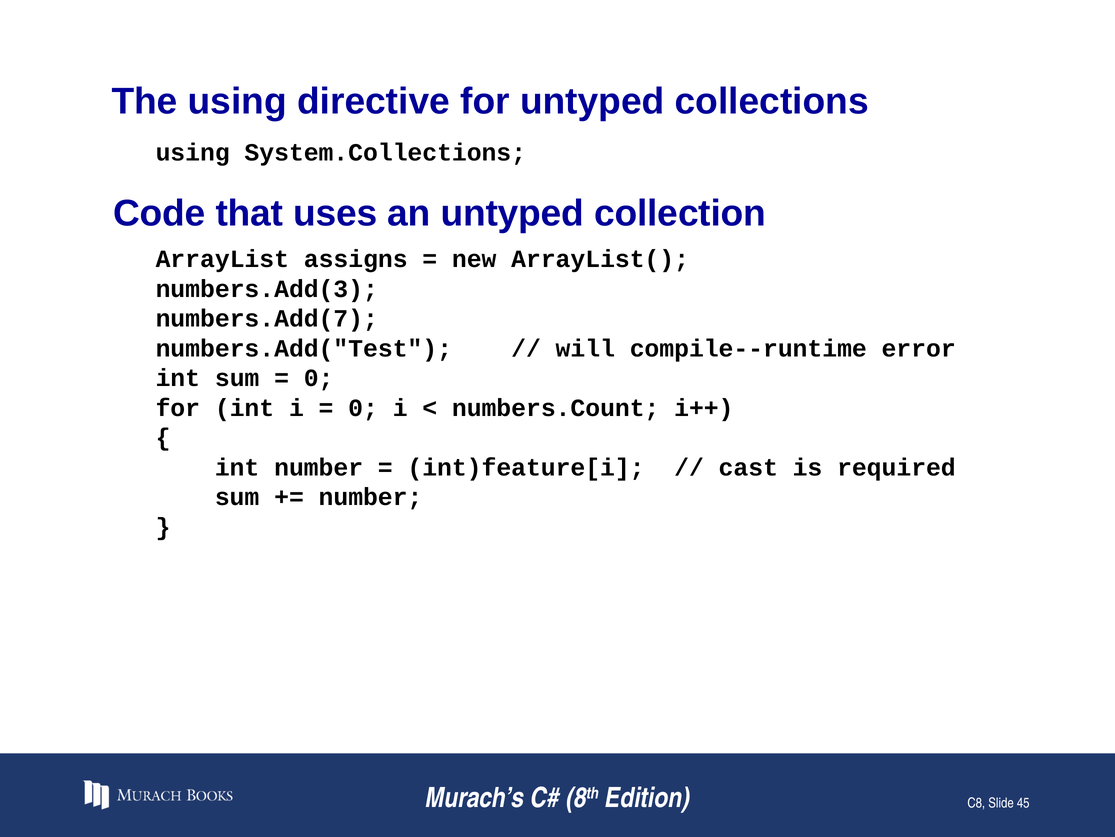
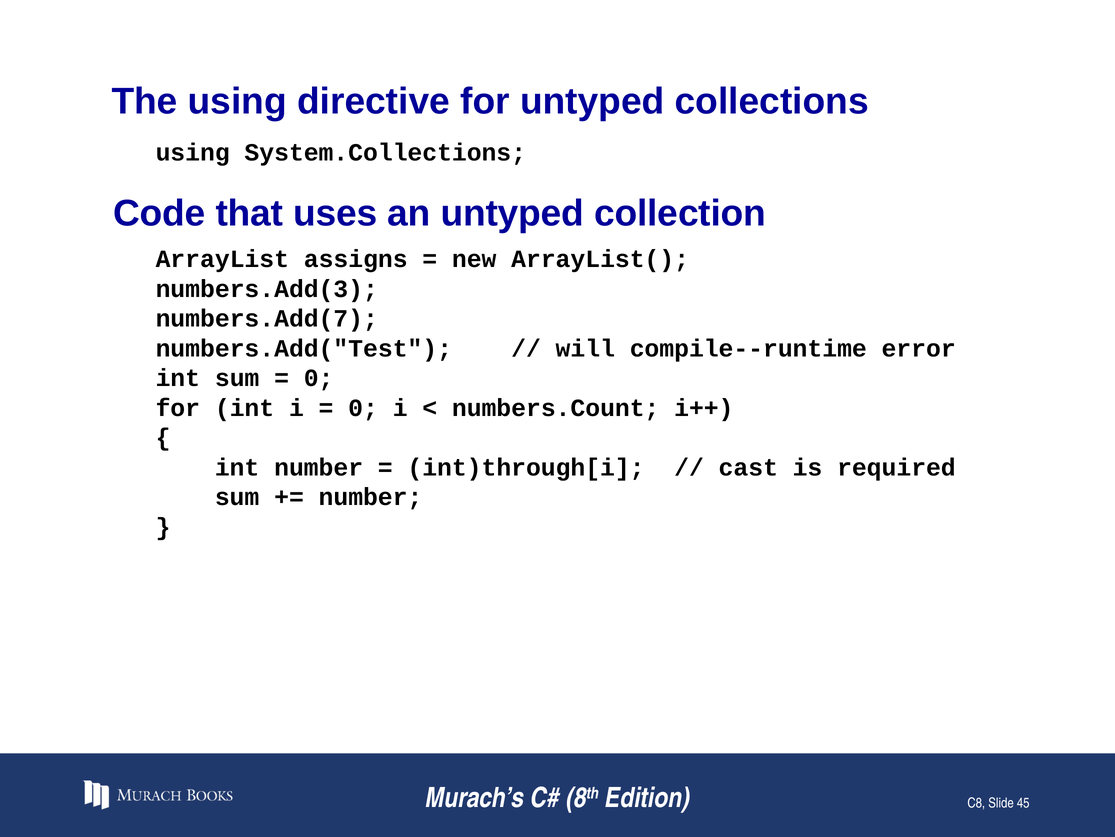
int)feature[i: int)feature[i -> int)through[i (526, 467)
